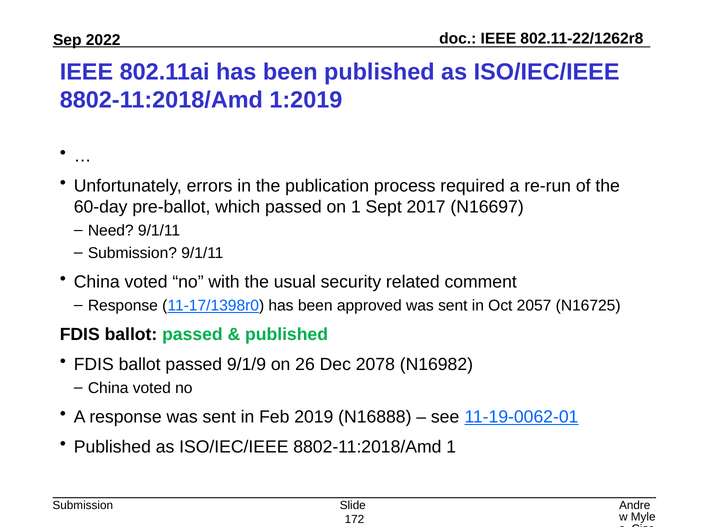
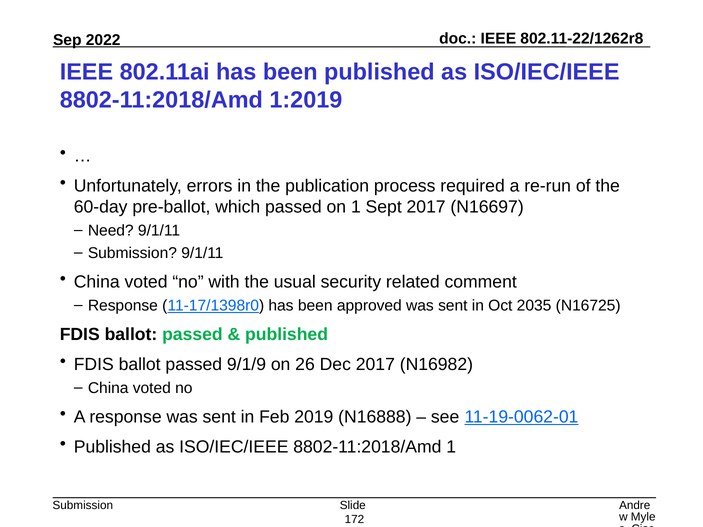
2057: 2057 -> 2035 (534, 306)
Dec 2078: 2078 -> 2017 (375, 364)
